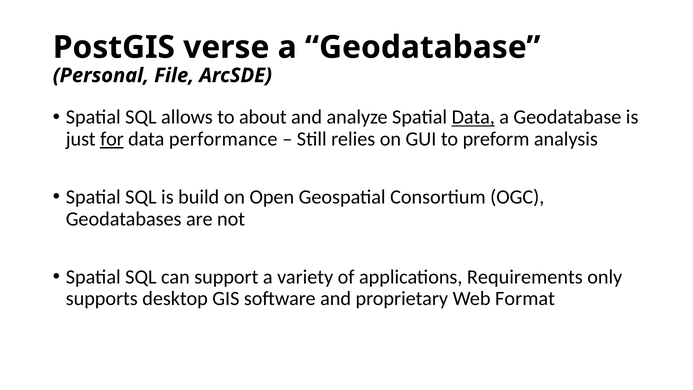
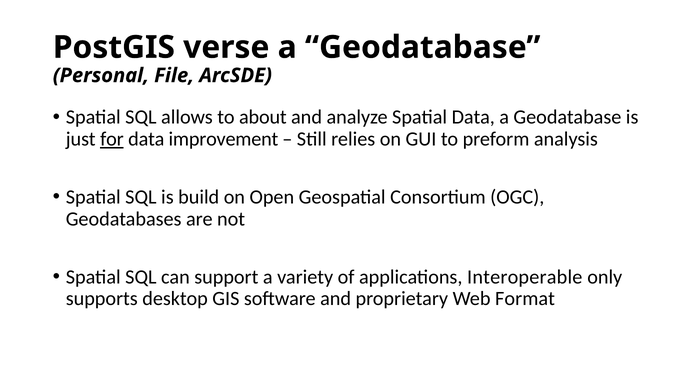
Data underline: present -> none (473, 117)
performance: performance -> improvement (223, 139)
Requirements: Requirements -> Interoperable (525, 277)
